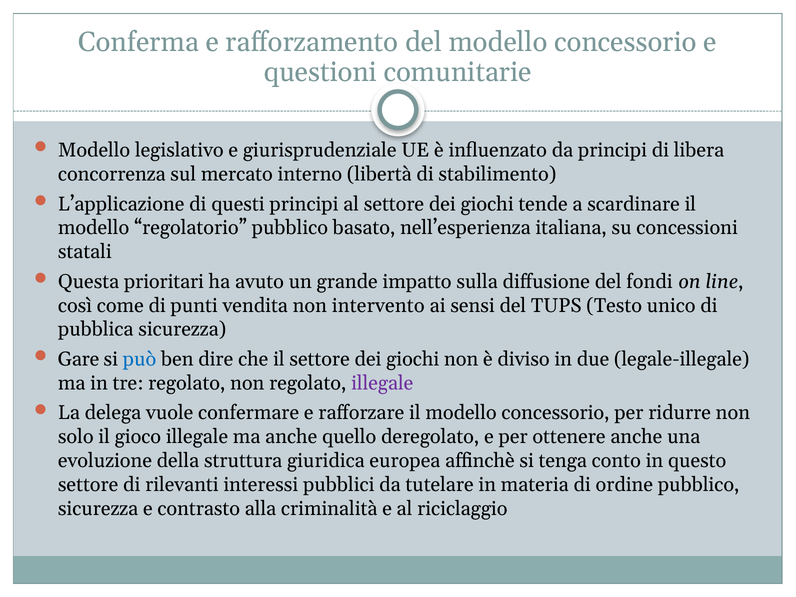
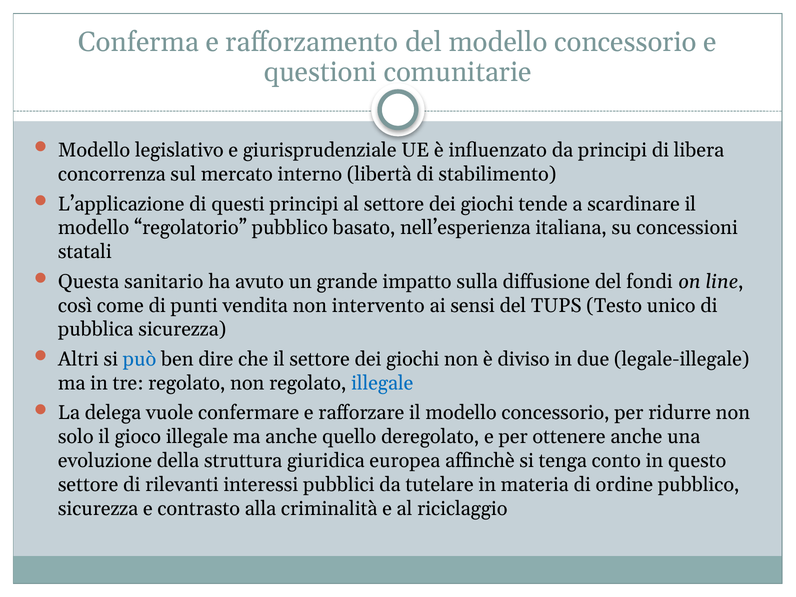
prioritari: prioritari -> sanitario (164, 282)
Gare: Gare -> Altri (78, 359)
illegale colour: purple -> blue (382, 383)
